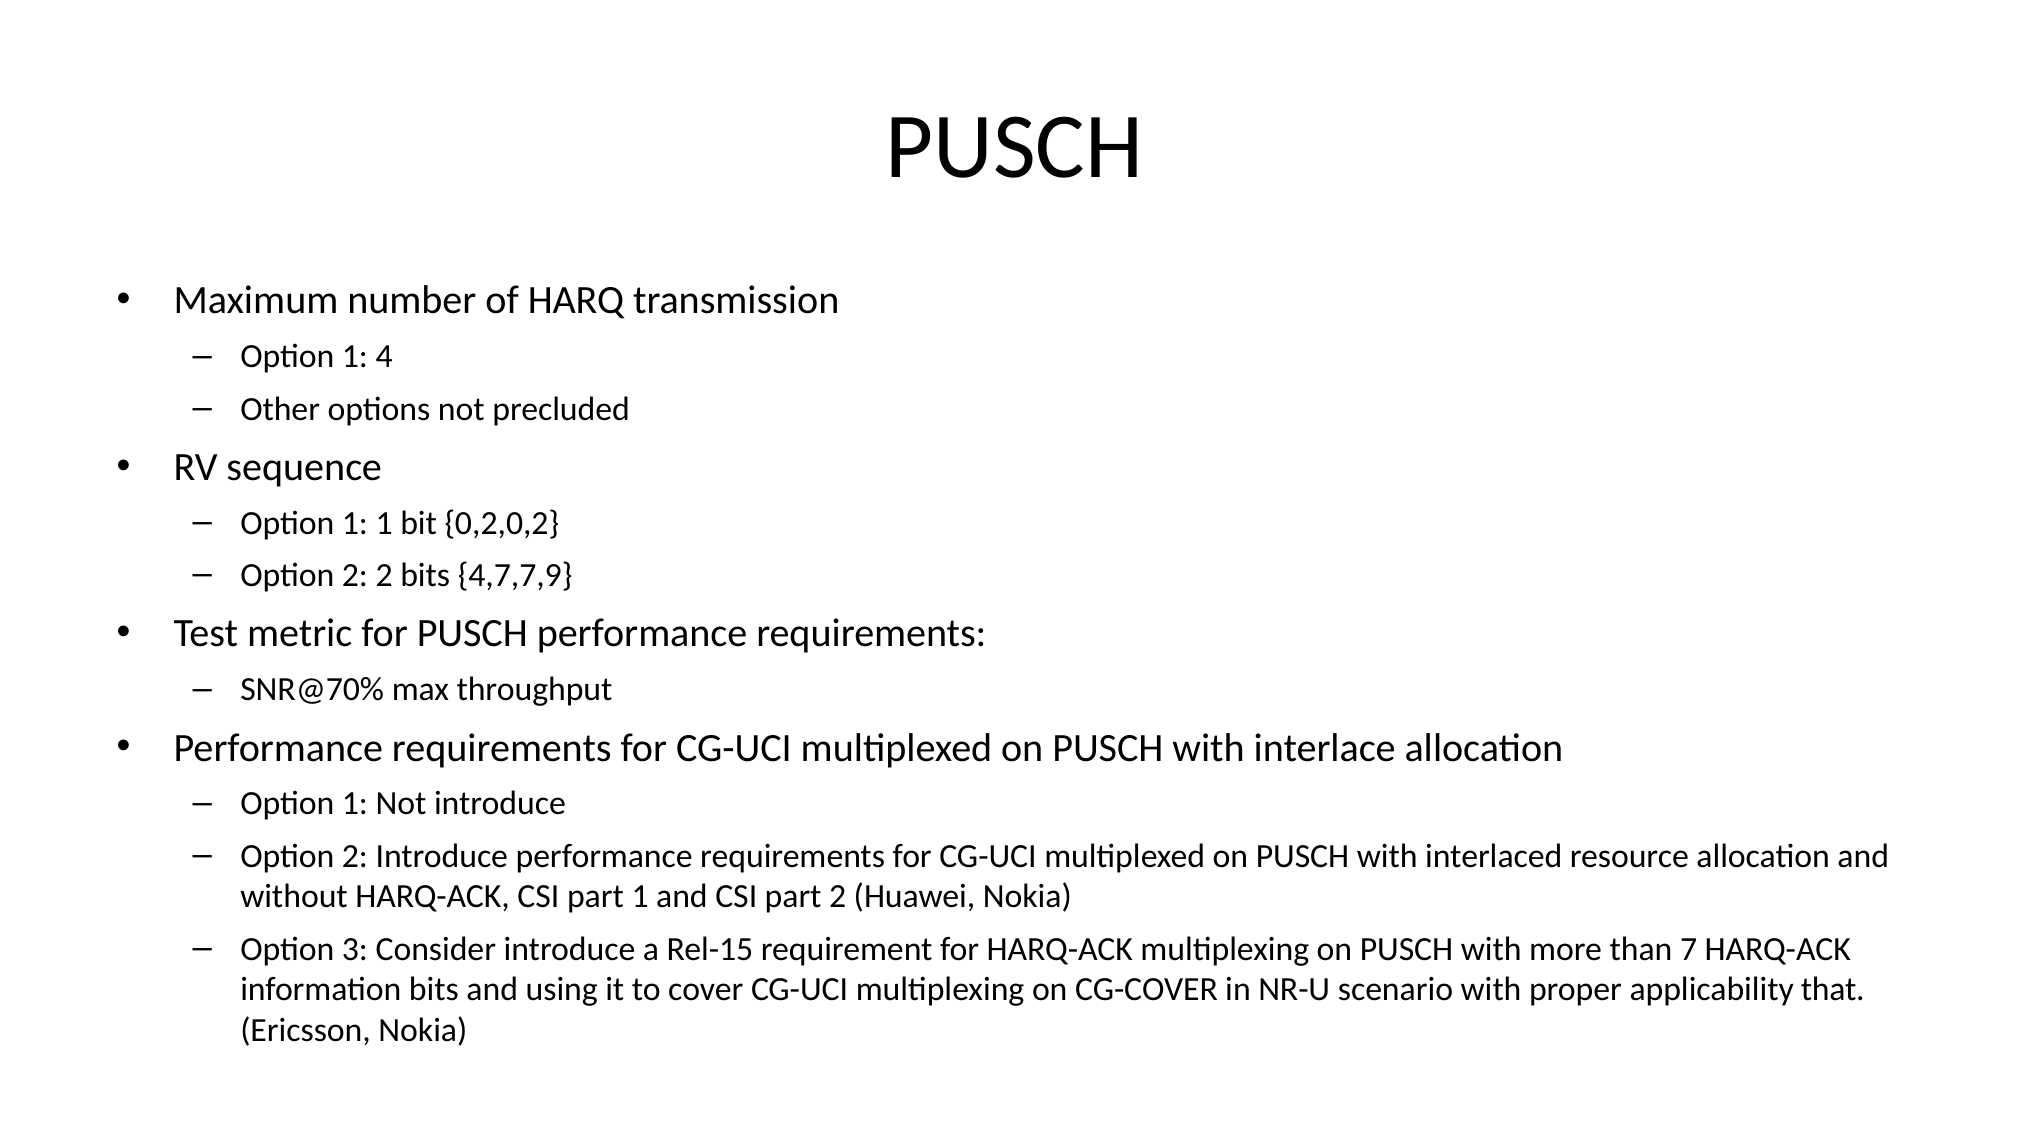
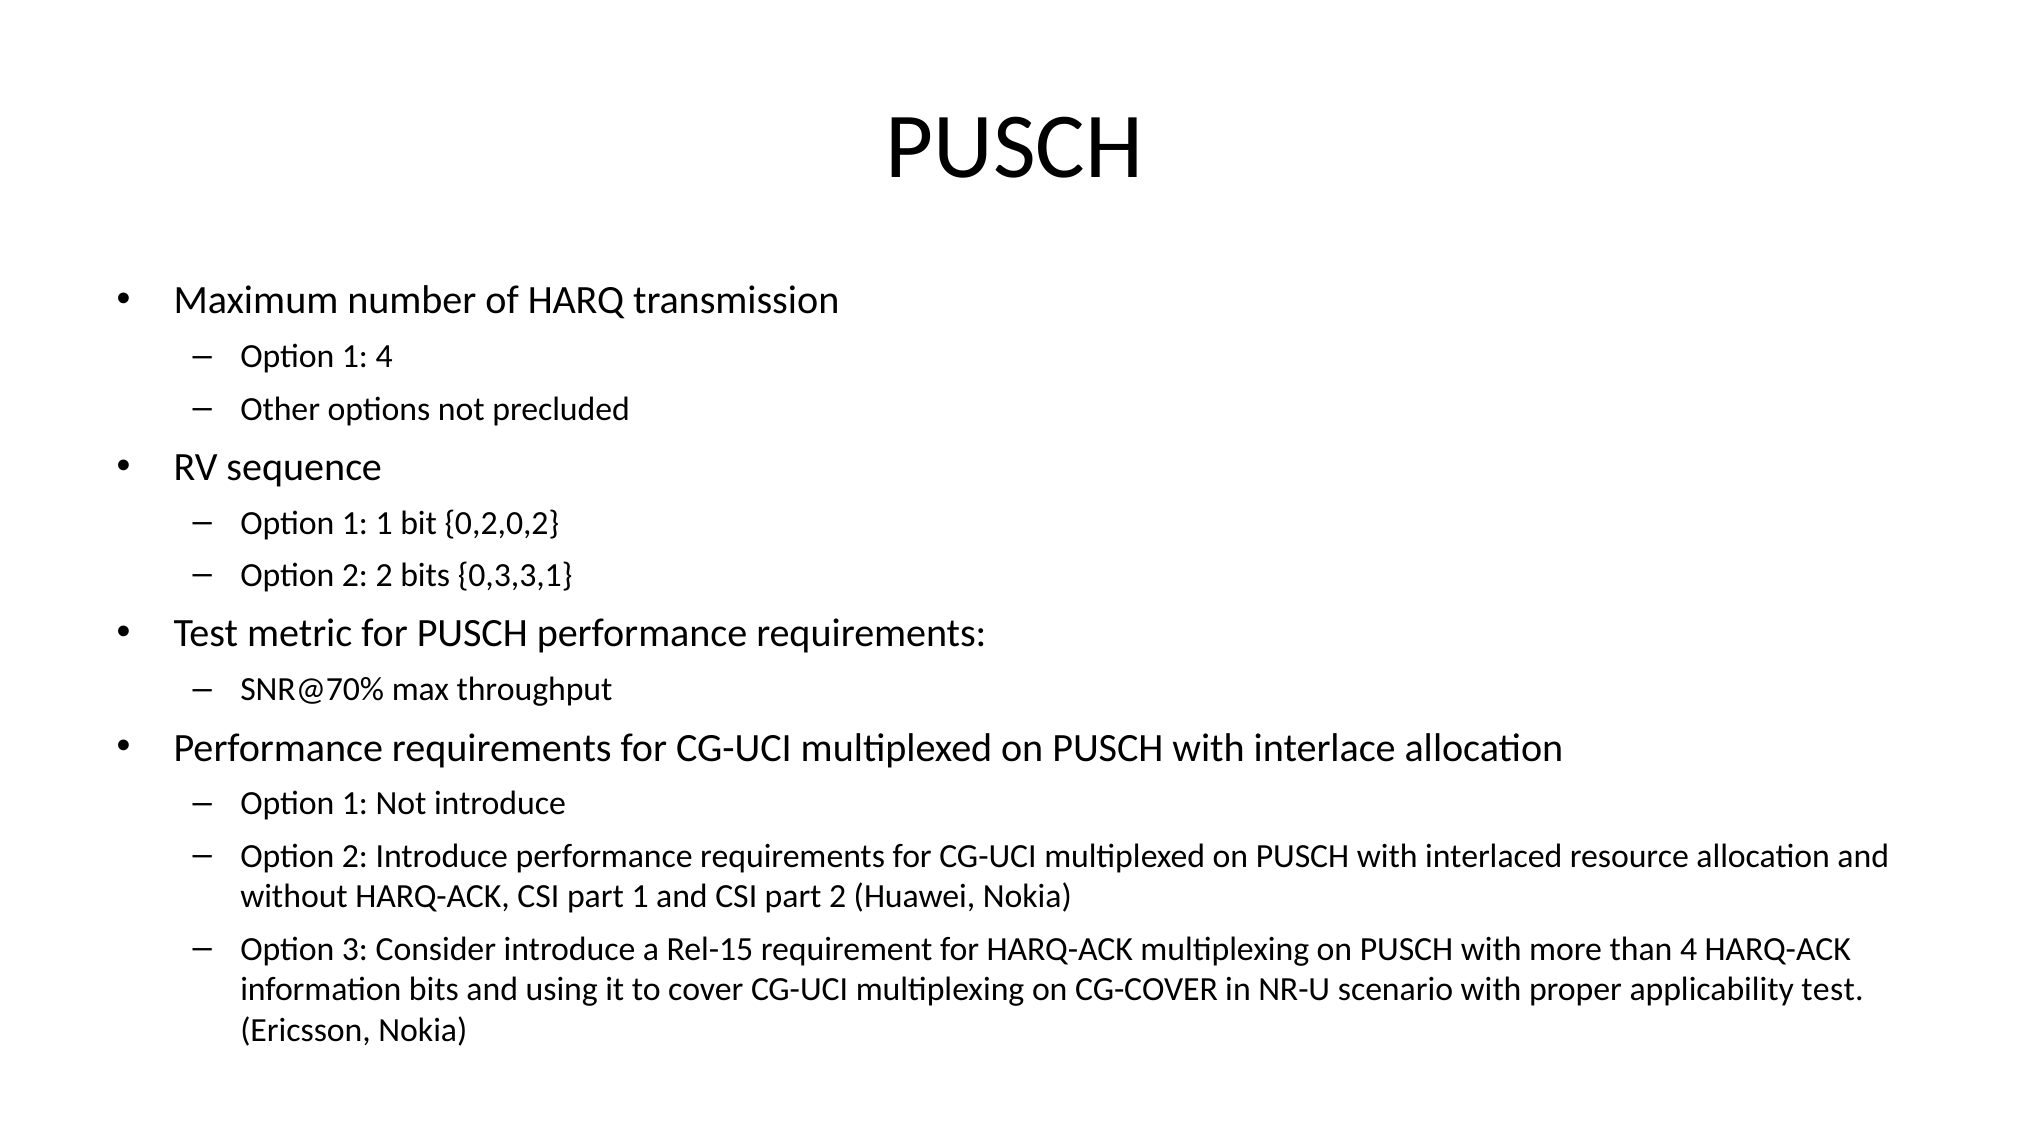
4,7,7,9: 4,7,7,9 -> 0,3,3,1 (515, 576)
than 7: 7 -> 4 (1689, 949)
applicability that: that -> test (1833, 990)
